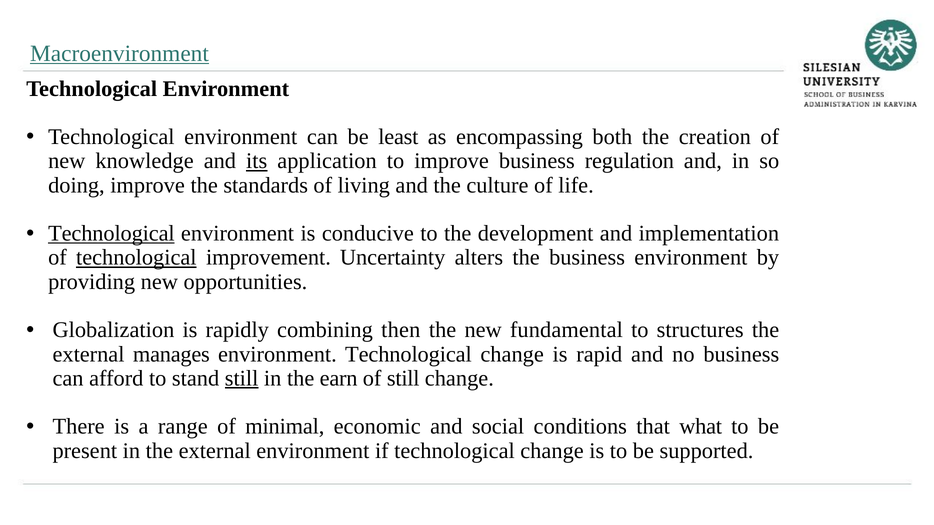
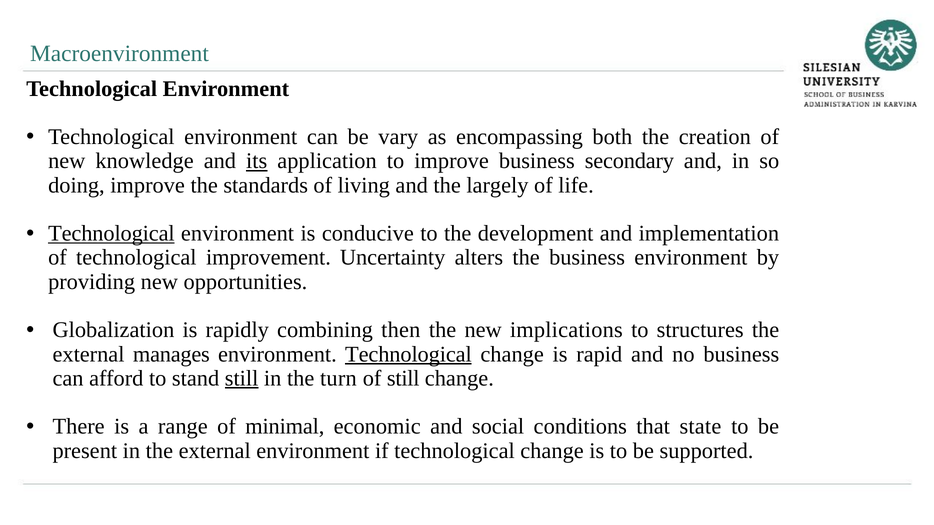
Macroenvironment underline: present -> none (119, 53)
least: least -> vary (398, 137)
regulation: regulation -> secondary (629, 161)
culture: culture -> largely (497, 185)
technological underline: present -> none (136, 258)
fundamental: fundamental -> implications (566, 330)
Technological underline: none -> present (408, 354)
earn: earn -> turn (338, 379)
what: what -> state (700, 427)
